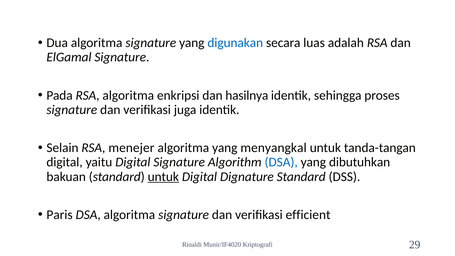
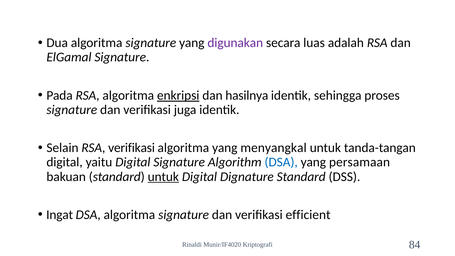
digunakan colour: blue -> purple (235, 43)
enkripsi underline: none -> present (178, 95)
RSA menejer: menejer -> verifikasi (132, 148)
dibutuhkan: dibutuhkan -> persamaan (360, 162)
Paris: Paris -> Ingat (60, 215)
29: 29 -> 84 (415, 245)
